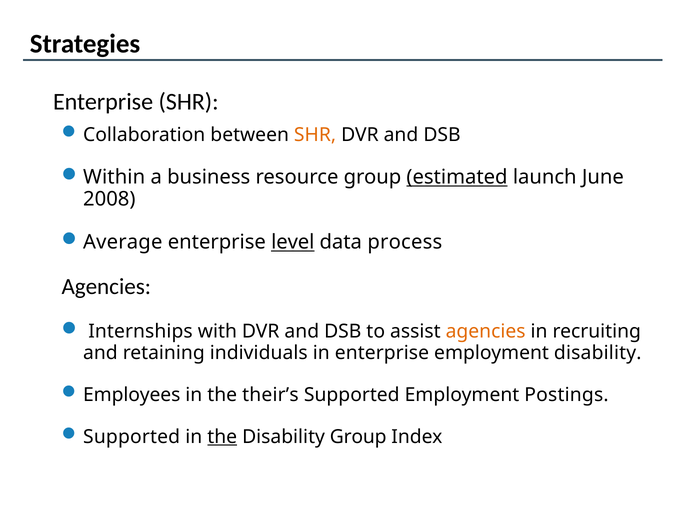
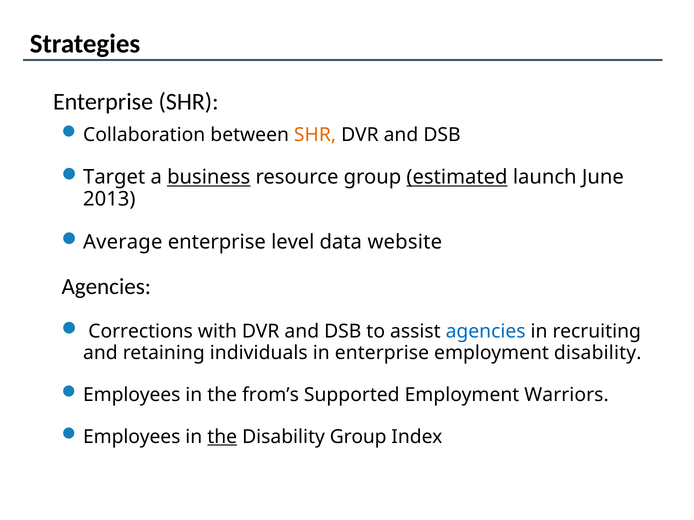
Within: Within -> Target (114, 177)
business underline: none -> present (209, 177)
2008: 2008 -> 2013 (109, 199)
level underline: present -> none (293, 242)
process: process -> website (405, 242)
Internships: Internships -> Corrections (141, 332)
agencies colour: orange -> blue (486, 332)
their’s: their’s -> from’s (271, 395)
Postings: Postings -> Warriors (567, 395)
Supported: Supported -> Employees (132, 437)
